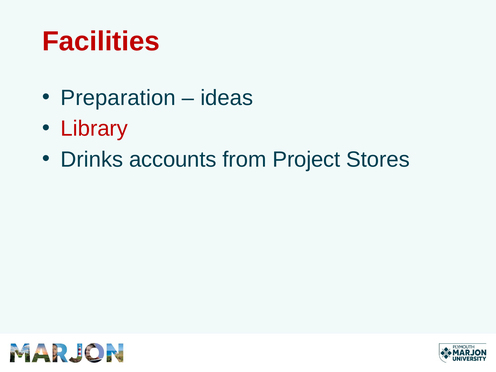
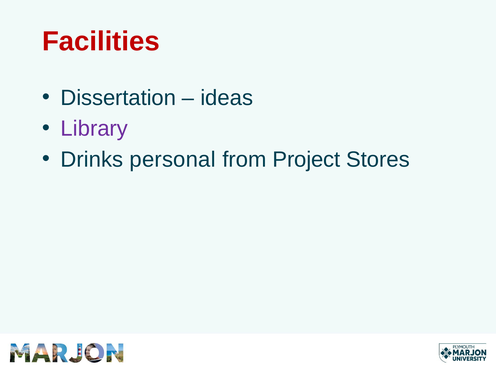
Preparation: Preparation -> Dissertation (118, 98)
Library colour: red -> purple (94, 129)
accounts: accounts -> personal (173, 160)
